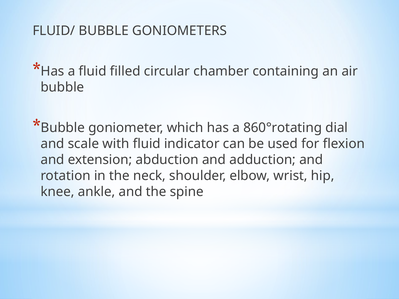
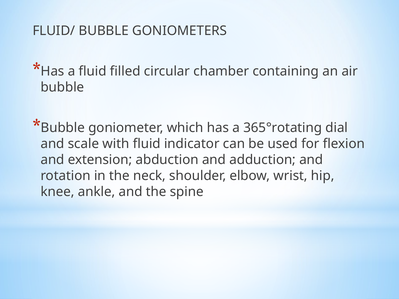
860°rotating: 860°rotating -> 365°rotating (283, 128)
